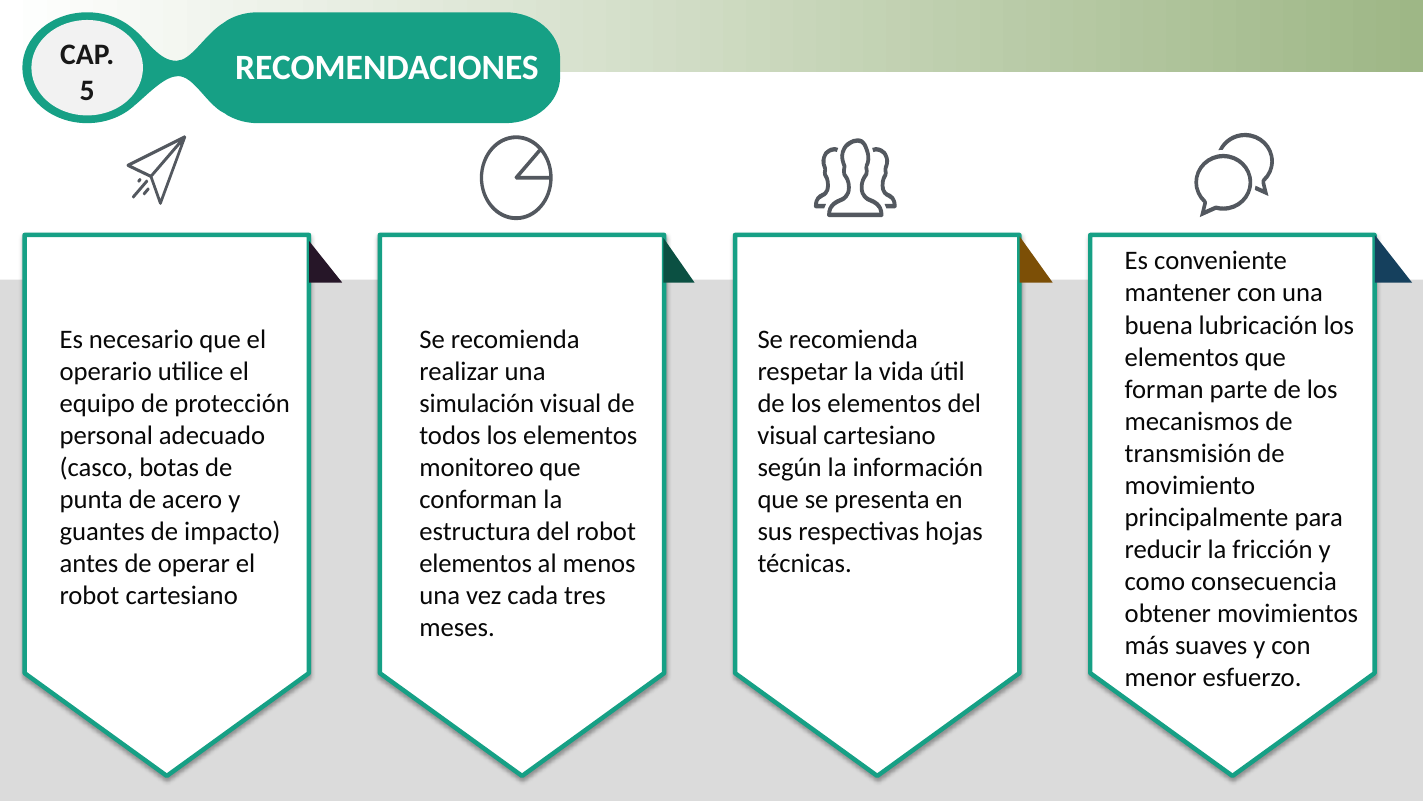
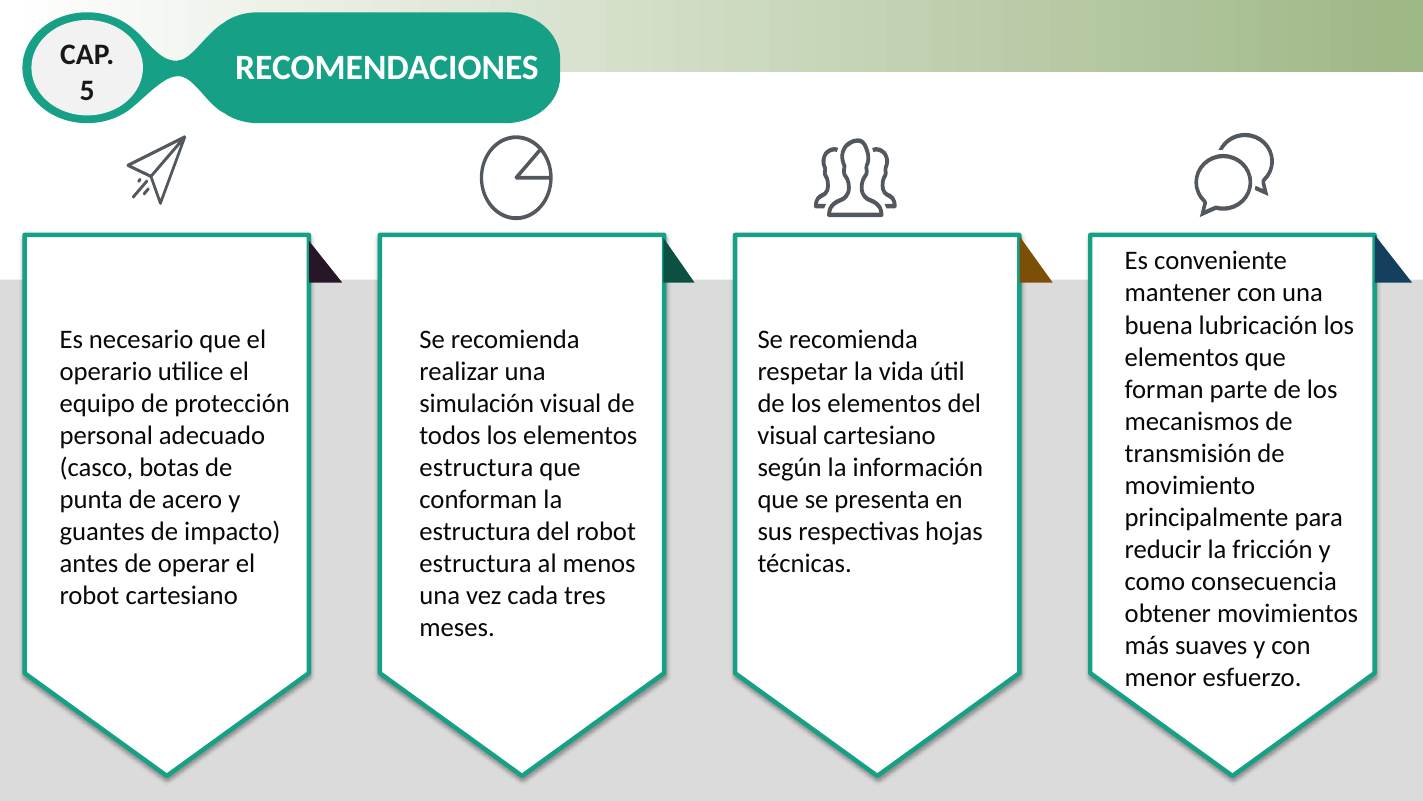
monitoreo: monitoreo -> estructura (476, 468)
elementos: elementos -> estructura (476, 564)
